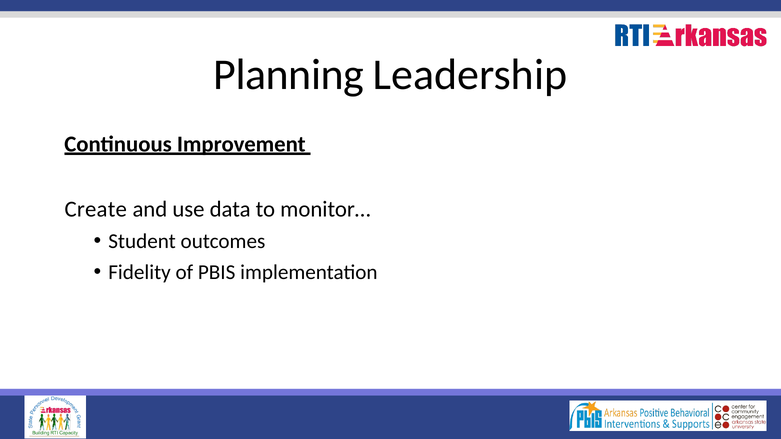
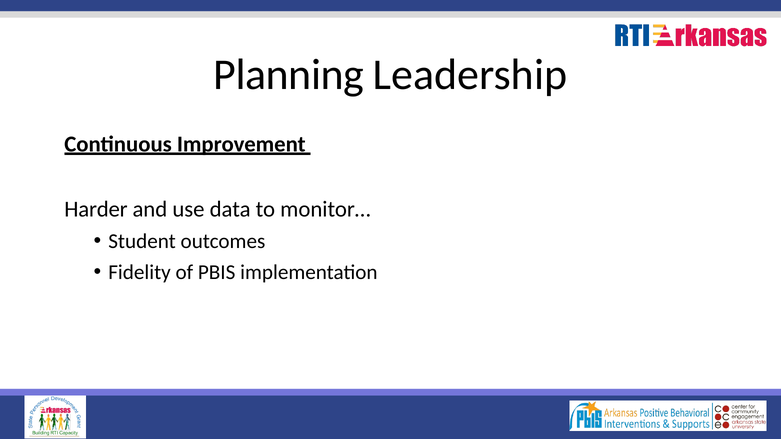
Create: Create -> Harder (96, 210)
